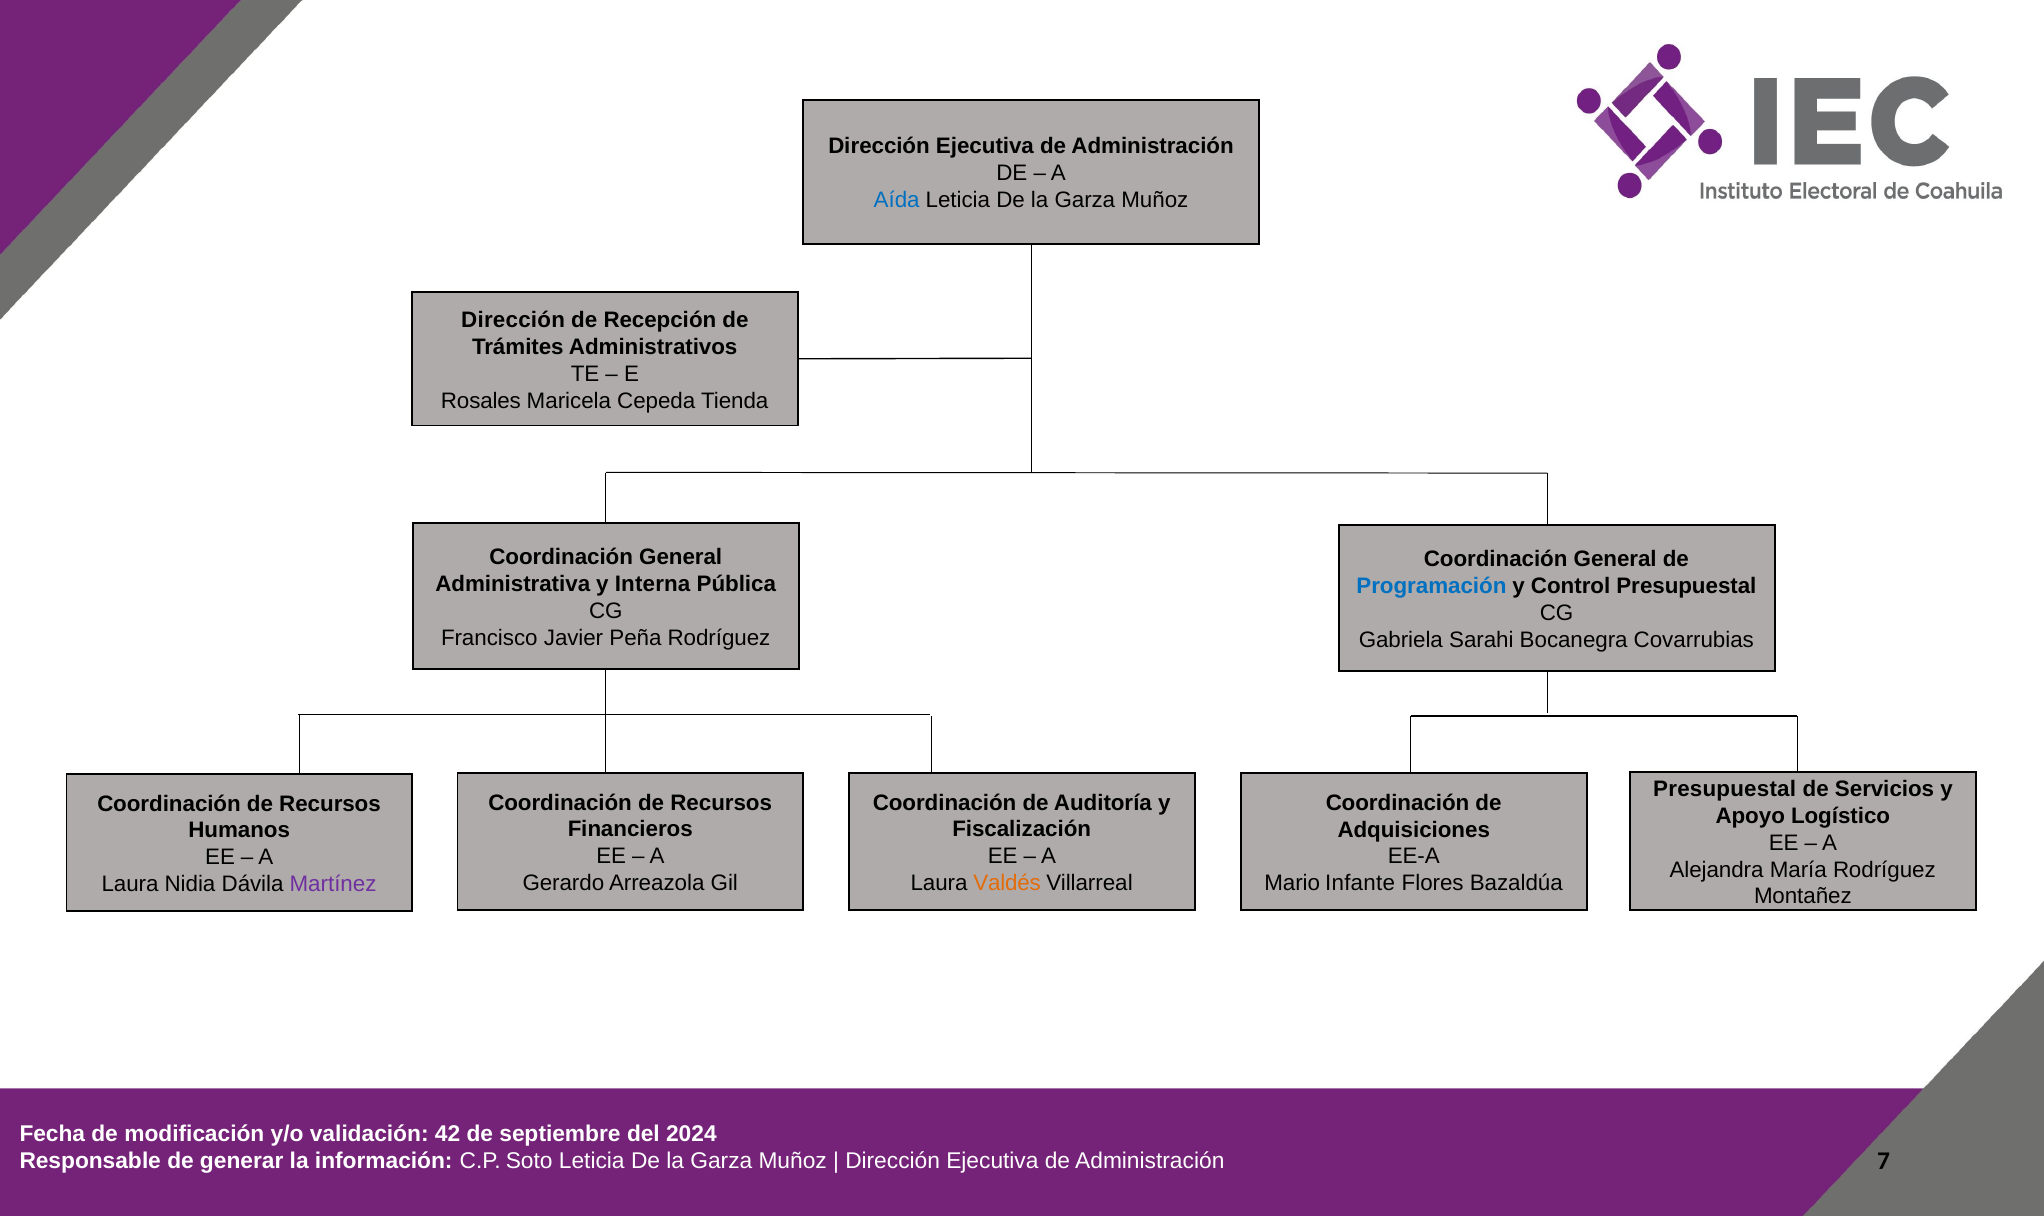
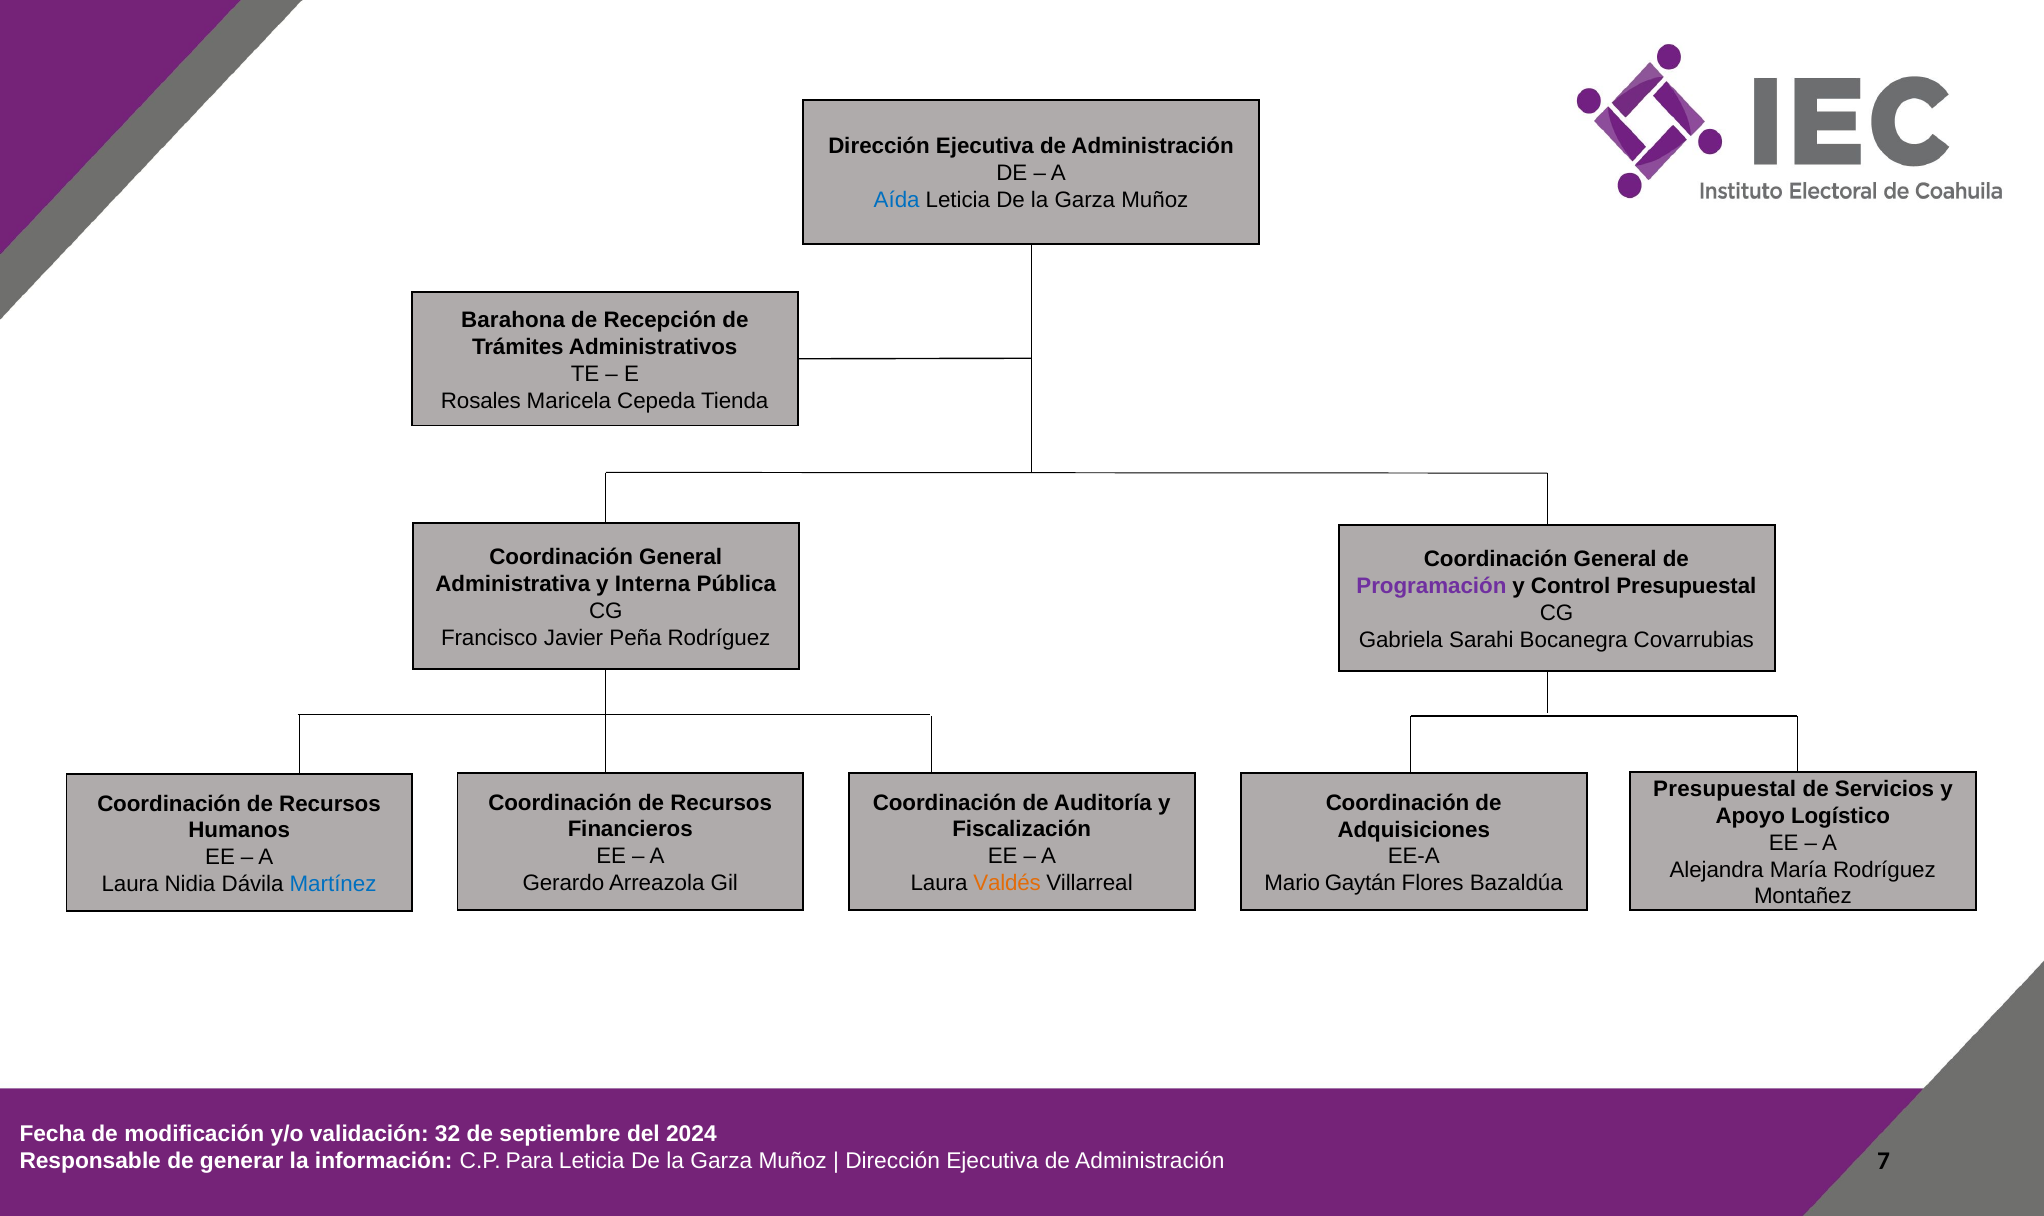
Dirección: Dirección -> Barahona (513, 320)
Programación colour: blue -> purple (1431, 586)
Infante: Infante -> Gaytán (1360, 883)
Martínez colour: purple -> blue (333, 884)
42: 42 -> 32 (448, 1134)
Soto: Soto -> Para (529, 1161)
